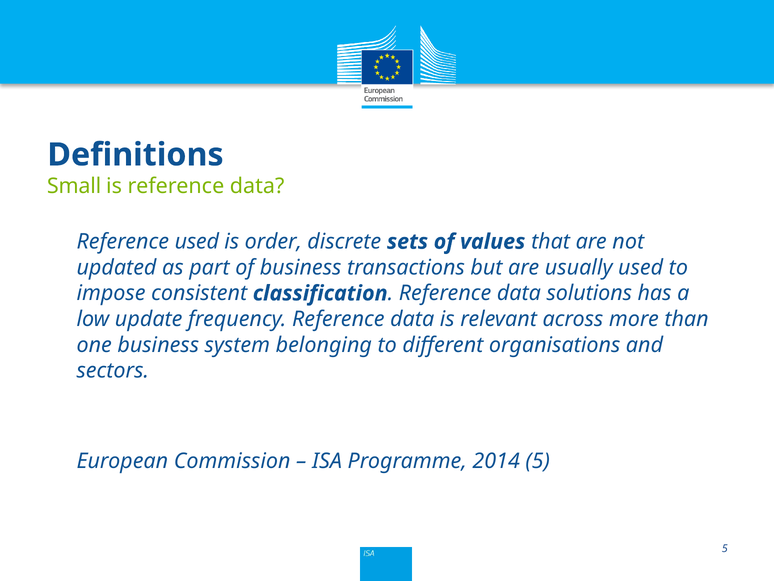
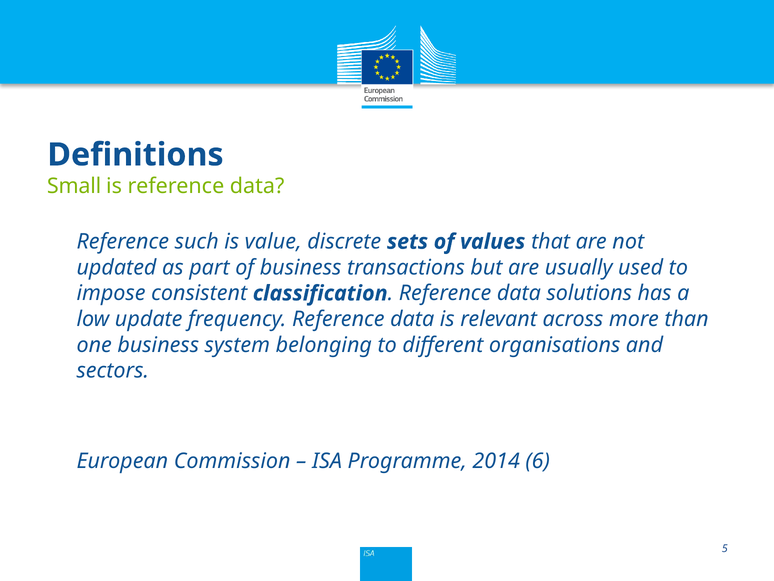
Reference used: used -> such (197, 241)
order: order -> value (273, 241)
2014 5: 5 -> 6 (538, 461)
